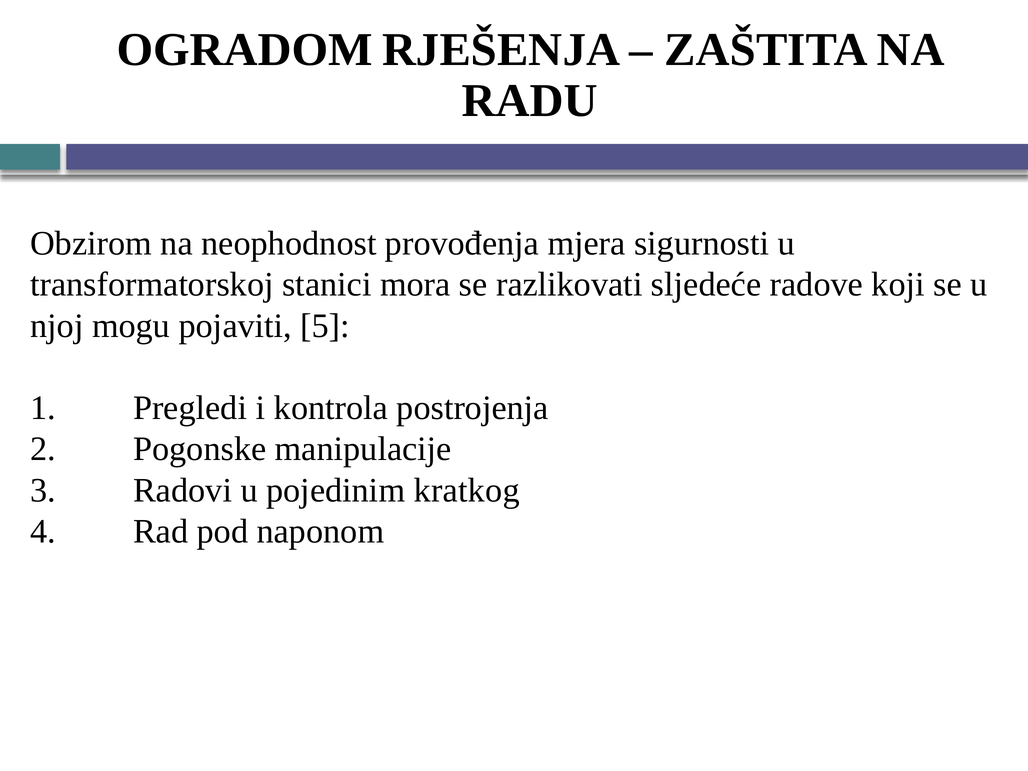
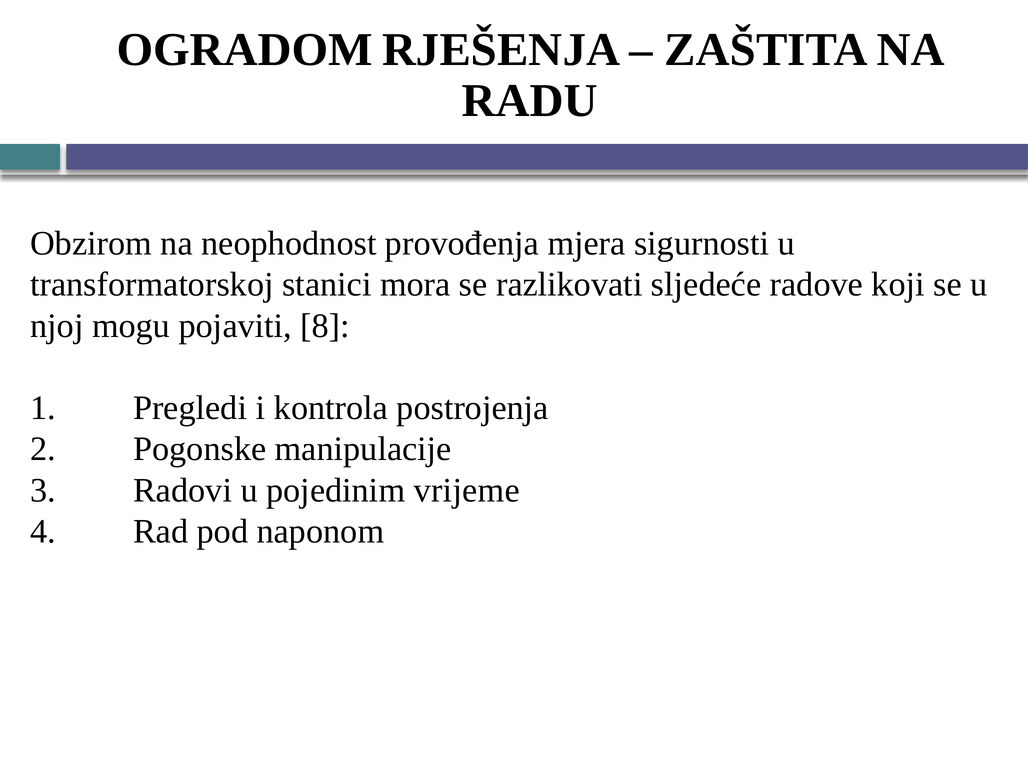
5: 5 -> 8 (325, 326)
kratkog: kratkog -> vrijeme (467, 490)
